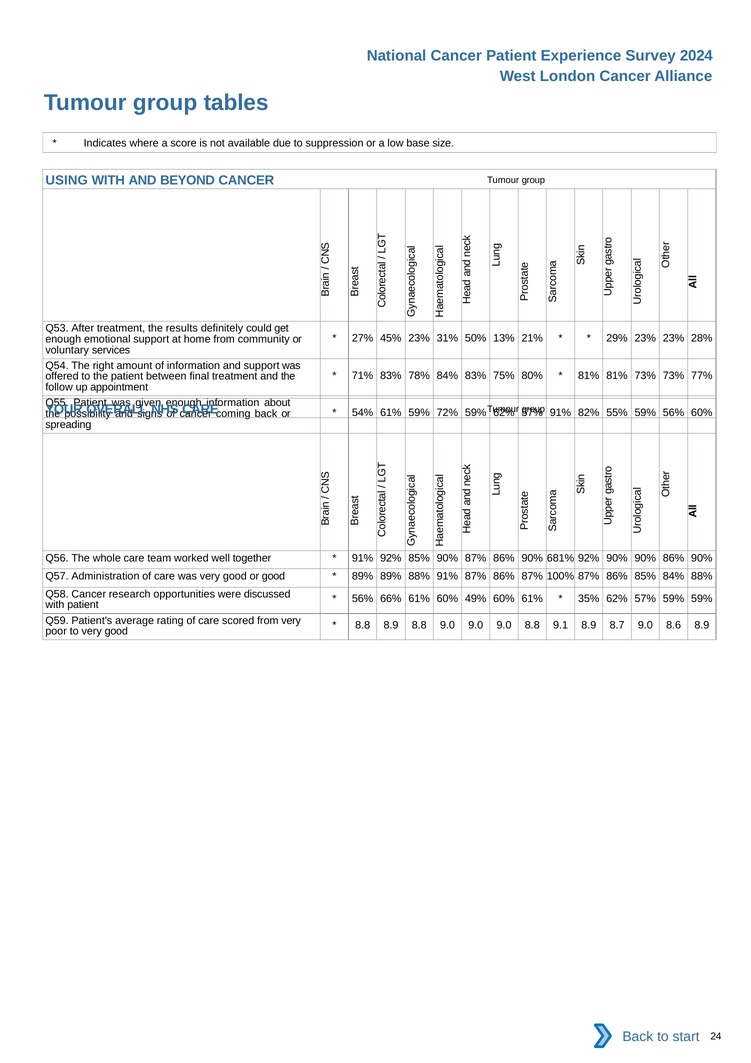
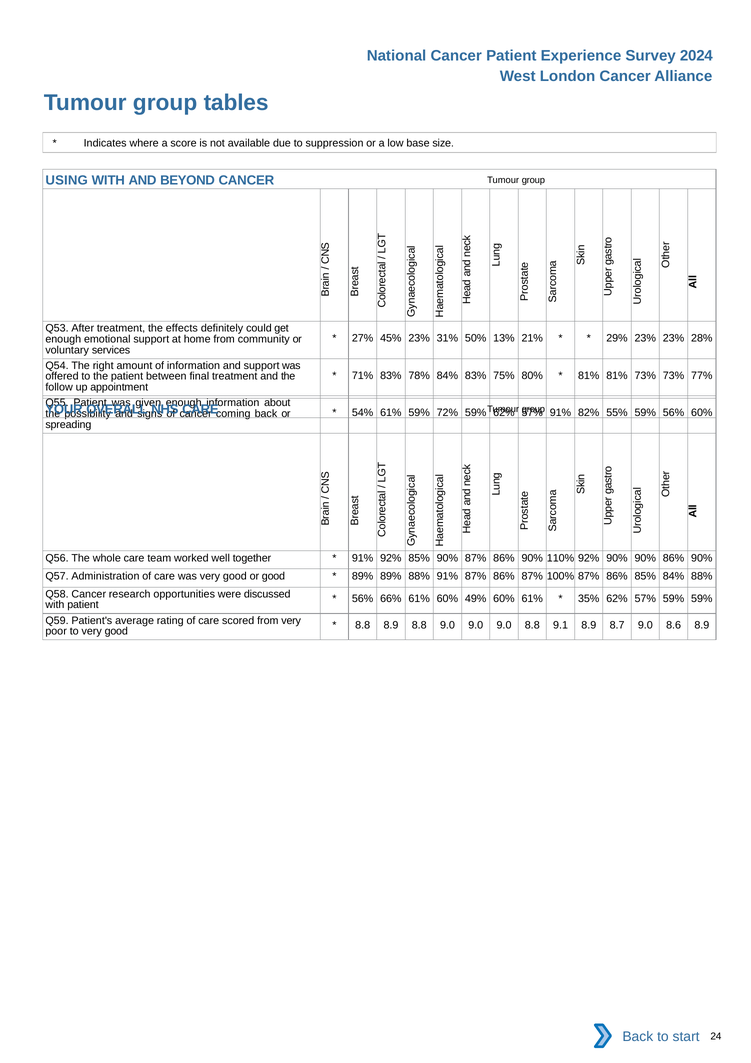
results: results -> effects (182, 328)
681%: 681% -> 110% (561, 558)
